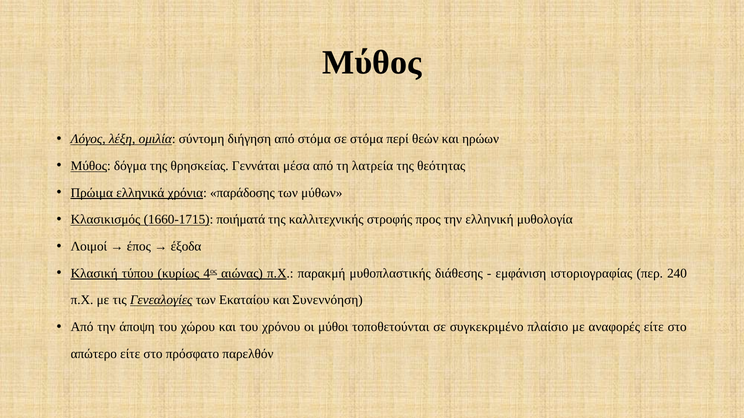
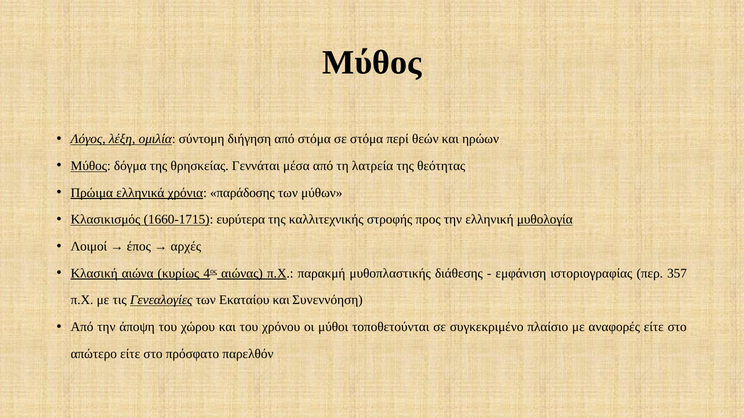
ποιήματά: ποιήματά -> ευρύτερα (241, 220)
μυθολογία underline: none -> present (545, 220)
έξοδα: έξοδα -> αρχές (186, 247)
τύπου: τύπου -> αιώνα (138, 274)
240: 240 -> 357 (677, 274)
